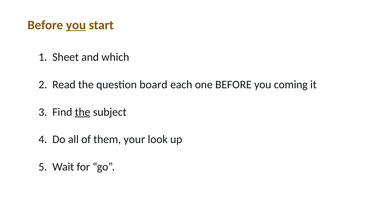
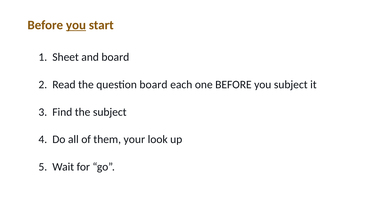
and which: which -> board (115, 57)
you coming: coming -> subject (291, 85)
the underline: present -> none (83, 112)
